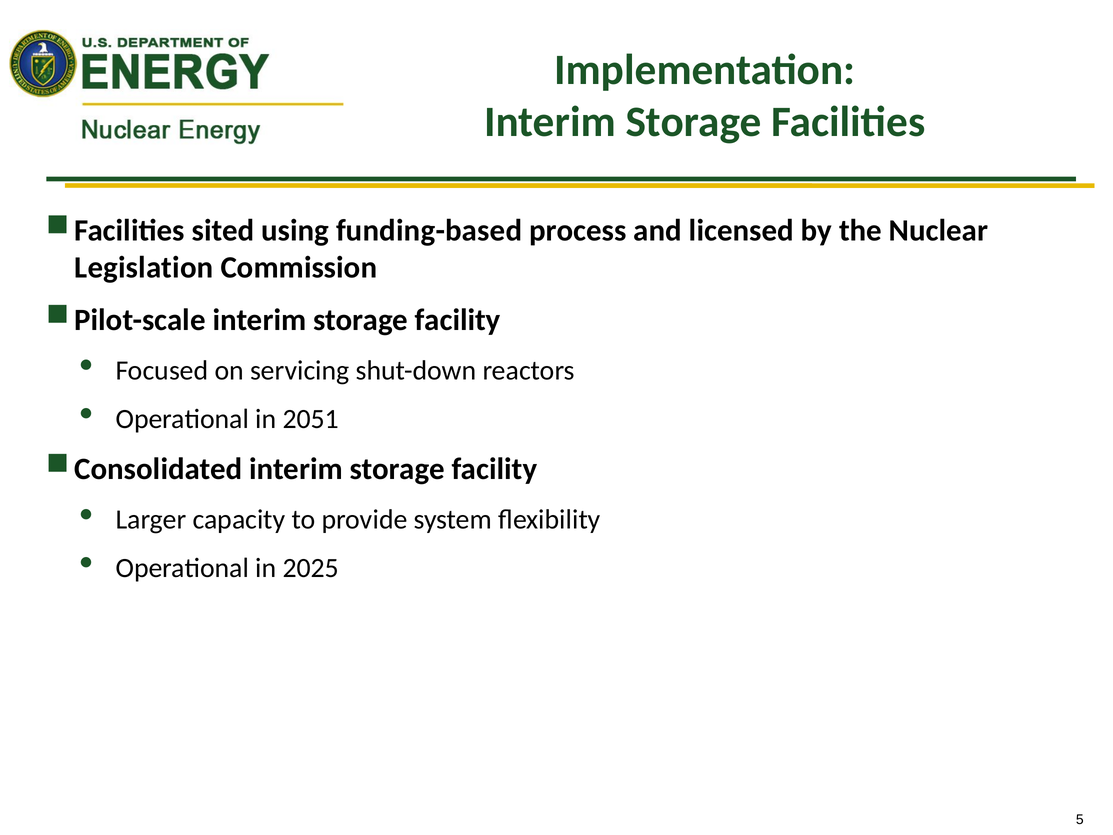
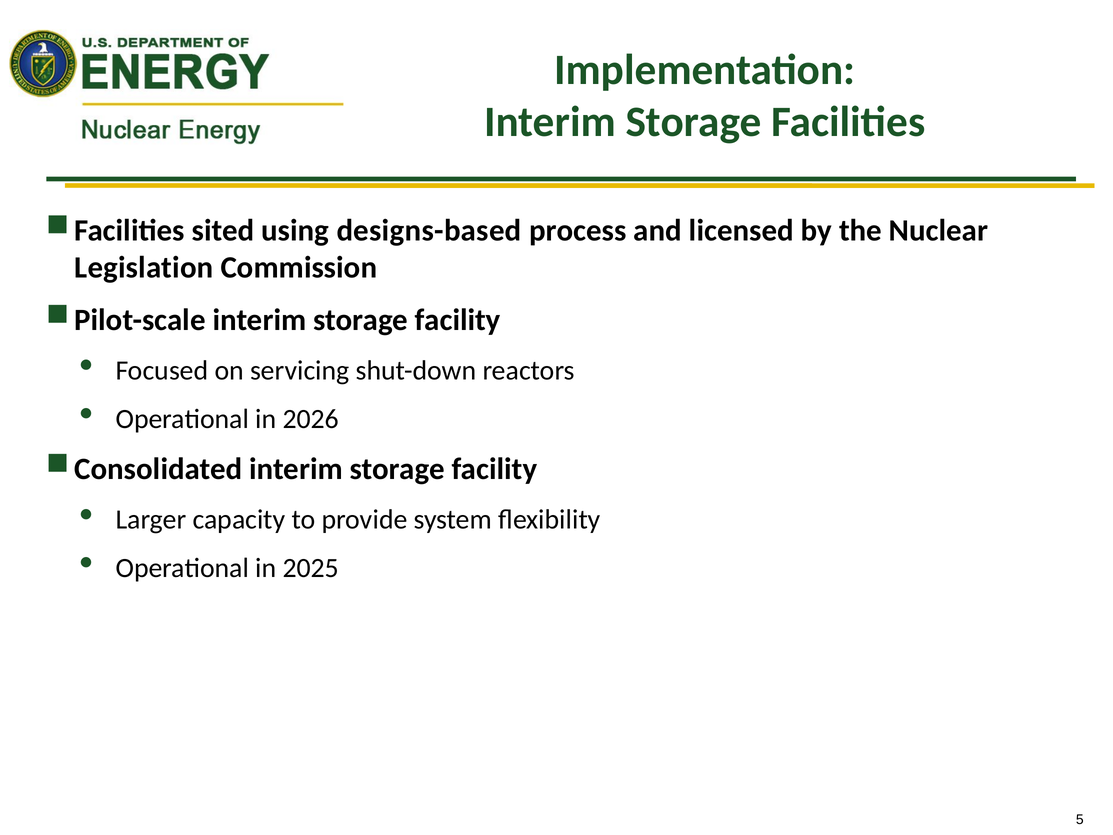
funding-based: funding-based -> designs-based (429, 230)
2051: 2051 -> 2026 (311, 419)
